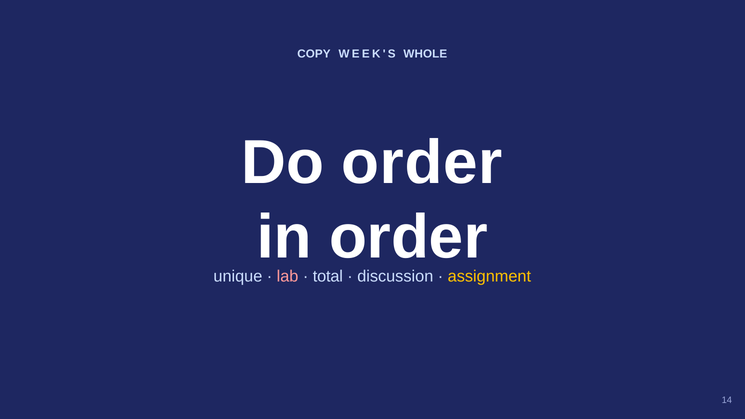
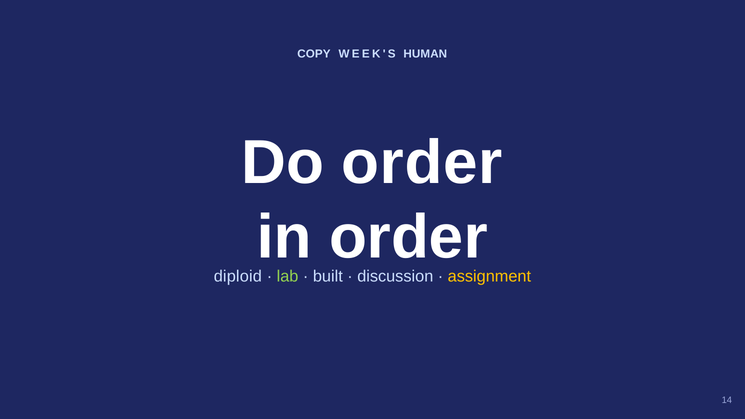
WHOLE: WHOLE -> HUMAN (425, 54)
unique: unique -> diploid (238, 276)
lab colour: pink -> light green (288, 276)
total: total -> built (328, 276)
